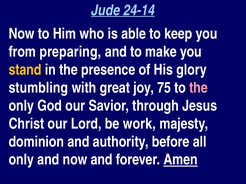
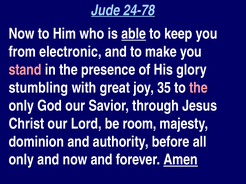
24-14: 24-14 -> 24-78 (139, 10)
able underline: none -> present (134, 34)
preparing: preparing -> electronic (70, 52)
stand colour: yellow -> pink (25, 70)
75: 75 -> 35 (164, 88)
work: work -> room (140, 124)
